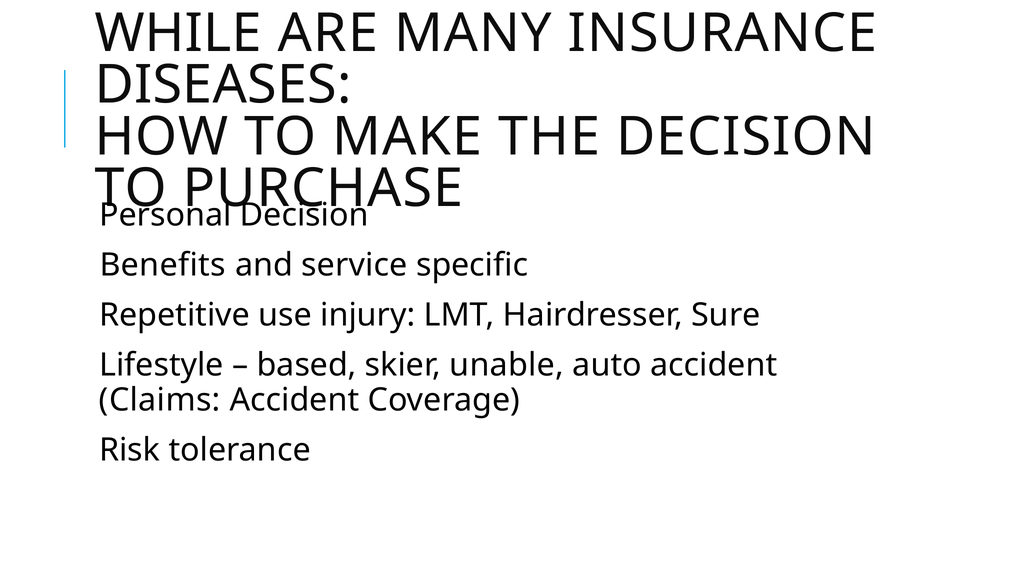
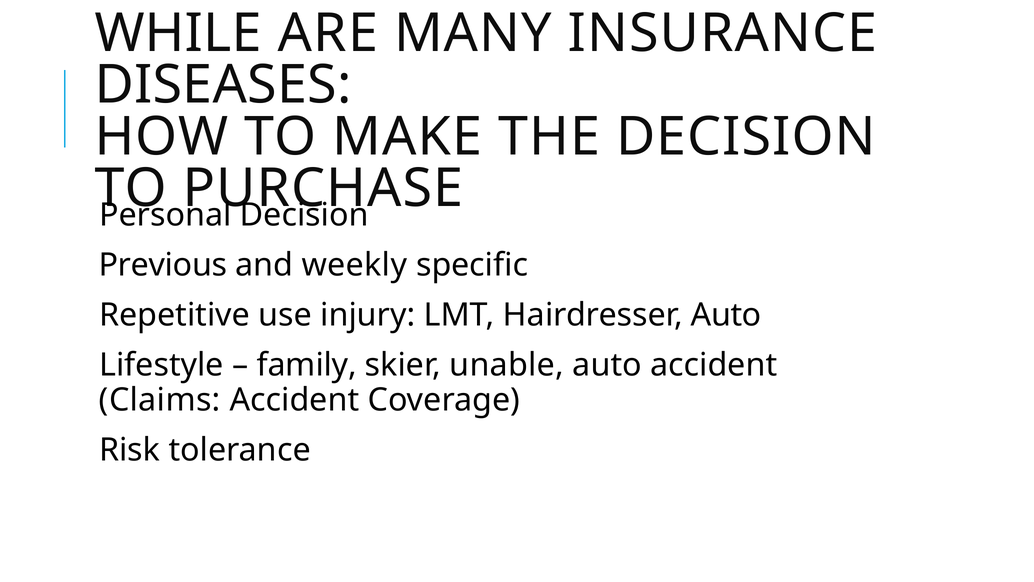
Benefits: Benefits -> Previous (163, 265)
service: service -> weekly (354, 265)
Hairdresser Sure: Sure -> Auto (726, 315)
based: based -> family (307, 365)
